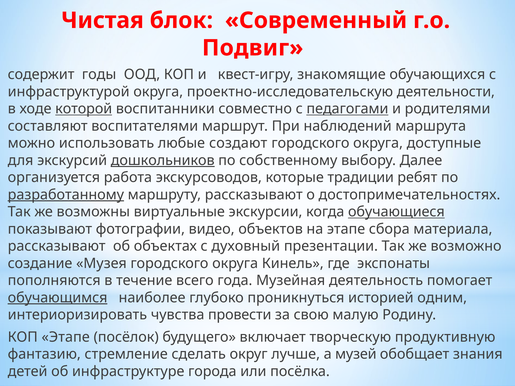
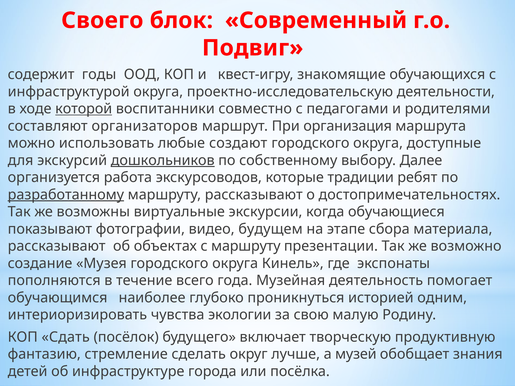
Чистая: Чистая -> Своего (102, 20)
педагогами underline: present -> none (347, 109)
воспитателями: воспитателями -> организаторов (145, 126)
наблюдений: наблюдений -> организация (348, 126)
обучающиеся underline: present -> none (396, 212)
объектов: объектов -> будущем (271, 229)
с духовный: духовный -> маршруту (246, 246)
обучающимся underline: present -> none (58, 298)
провести: провести -> экологии (240, 315)
КОП Этапе: Этапе -> Сдать (66, 337)
